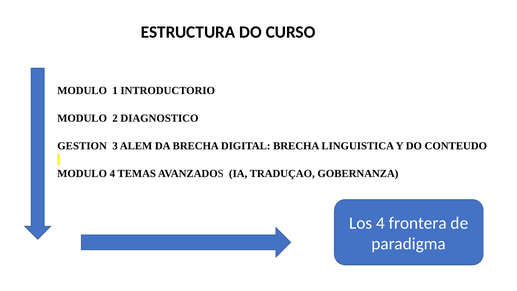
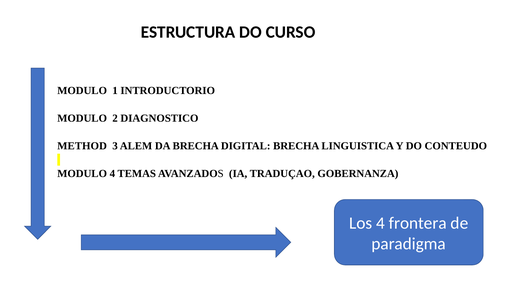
GESTION: GESTION -> METHOD (82, 146)
